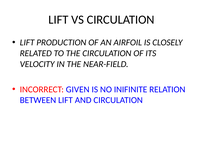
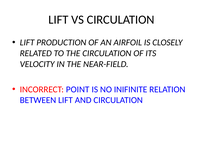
GIVEN: GIVEN -> POINT (78, 90)
